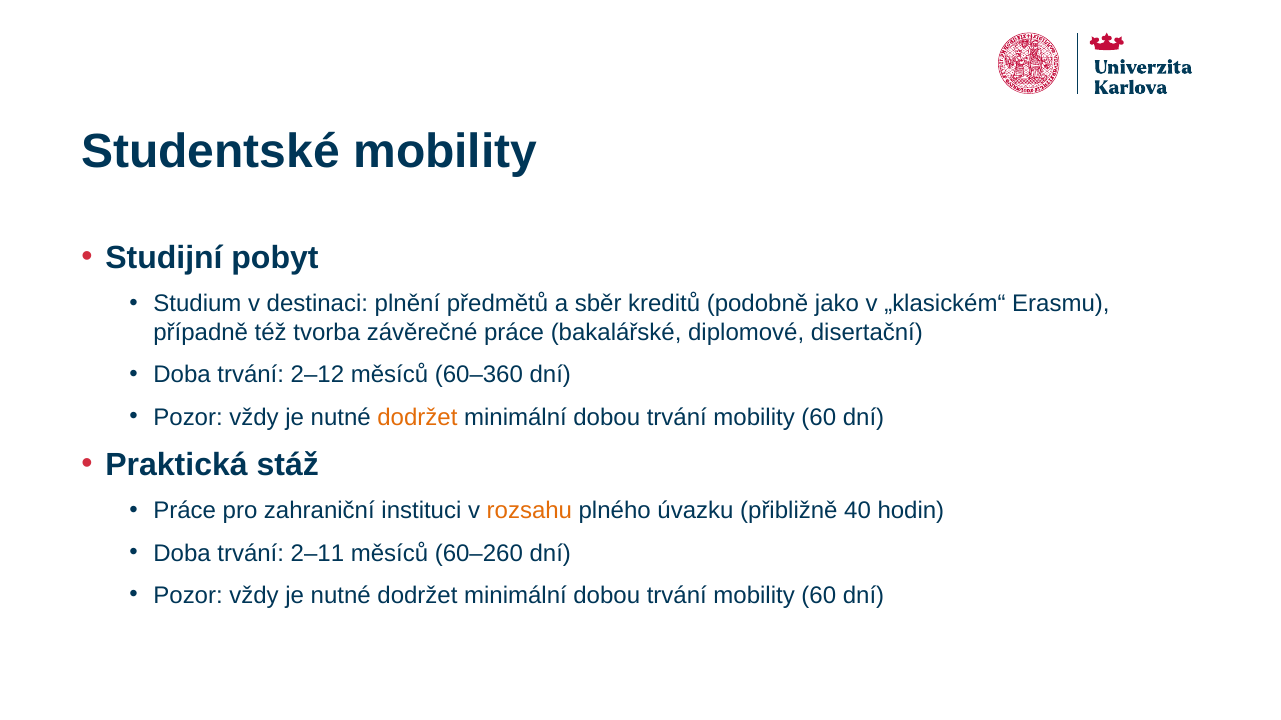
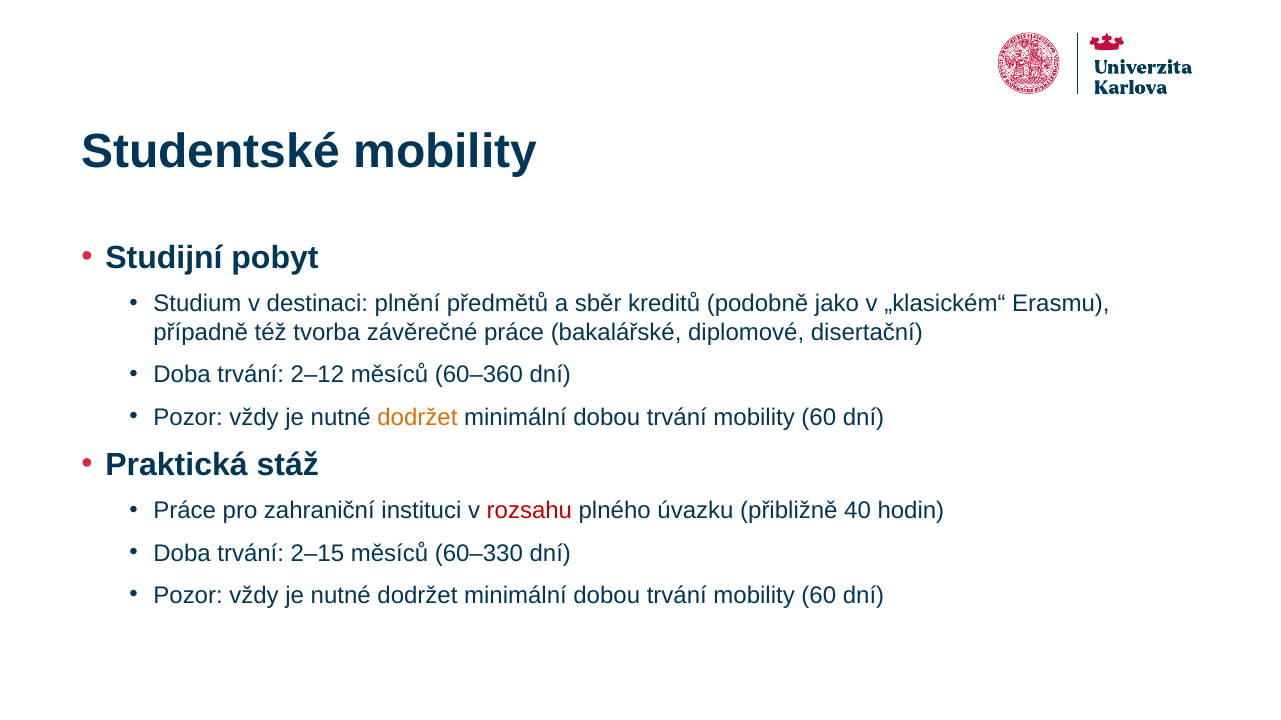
rozsahu colour: orange -> red (529, 511)
2–11: 2–11 -> 2–15 (317, 554)
60–260: 60–260 -> 60–330 (479, 554)
